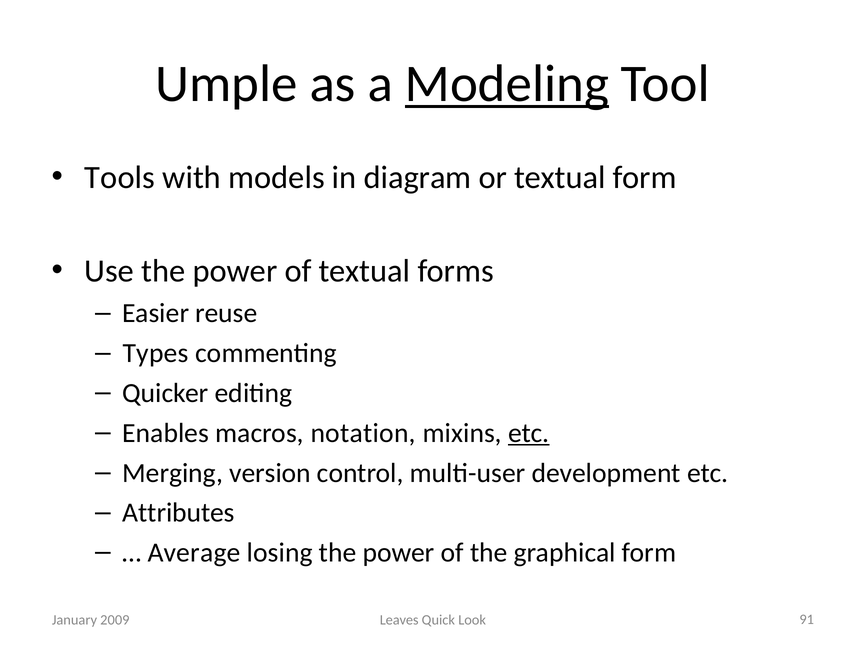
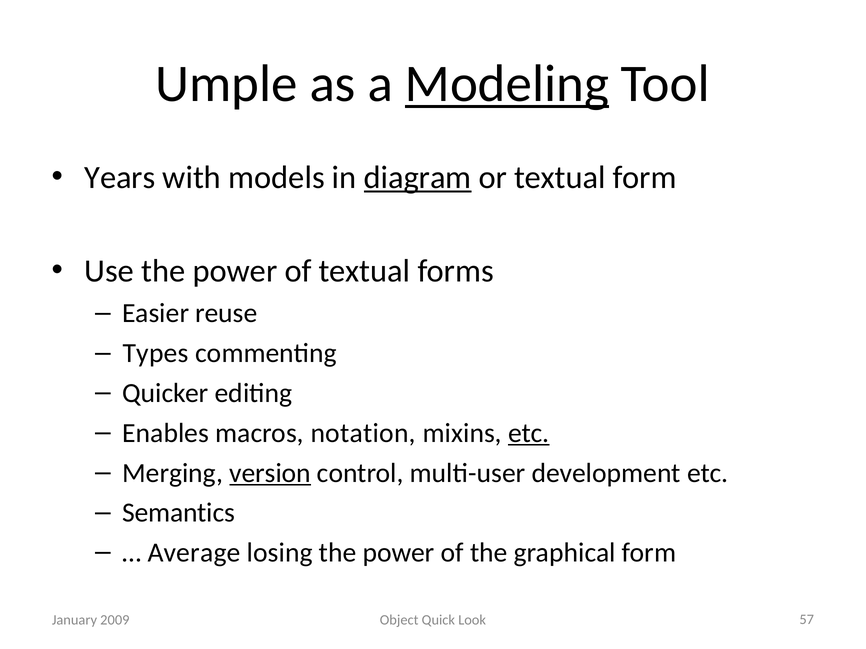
Tools: Tools -> Years (120, 178)
diagram underline: none -> present (418, 178)
version underline: none -> present (270, 473)
Attributes: Attributes -> Semantics (179, 513)
Leaves: Leaves -> Object (399, 620)
91: 91 -> 57 (807, 620)
